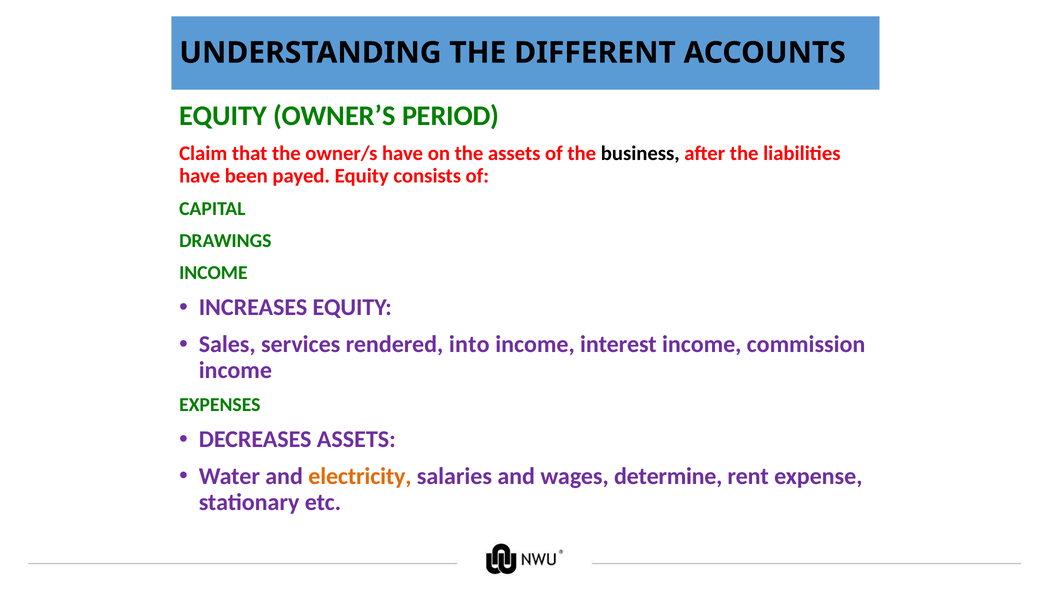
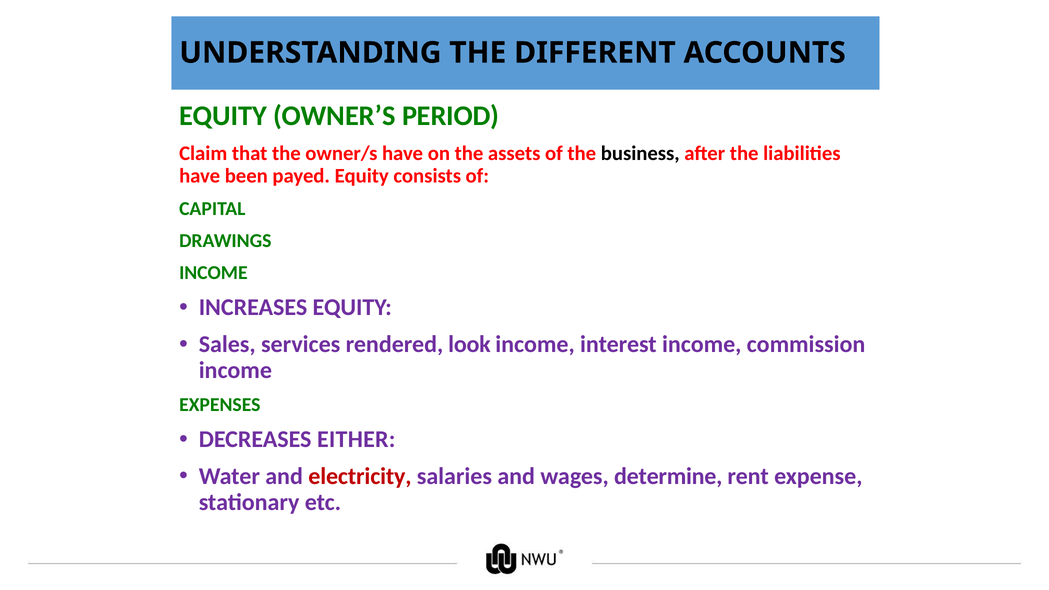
into: into -> look (469, 344)
DECREASES ASSETS: ASSETS -> EITHER (356, 439)
electricity colour: orange -> red (360, 476)
